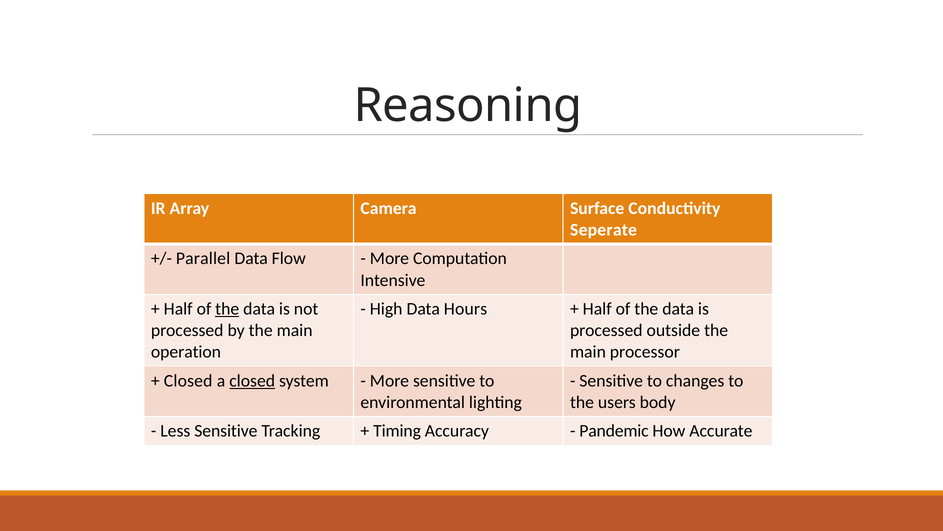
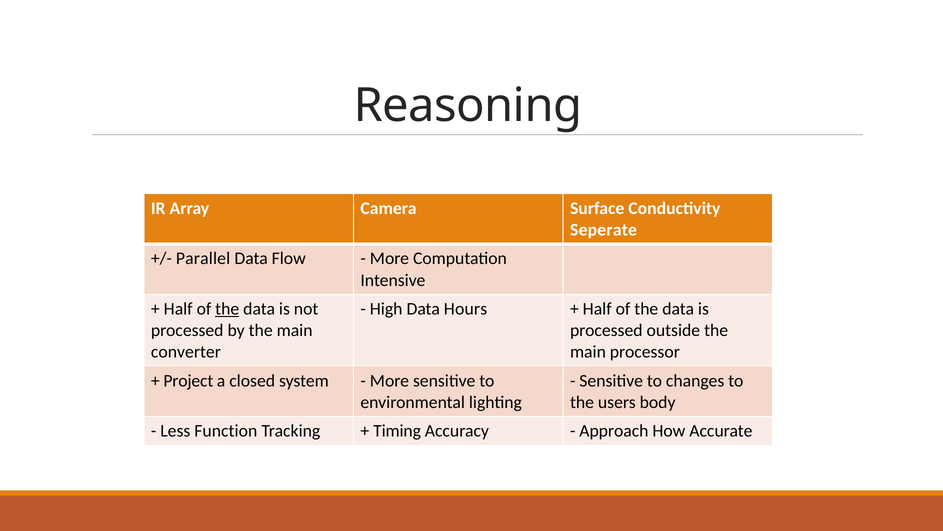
operation: operation -> converter (186, 352)
Closed: Closed -> Project (188, 380)
closed underline: present -> none (252, 380)
Less Sensitive: Sensitive -> Function (226, 431)
Pandemic: Pandemic -> Approach (614, 431)
